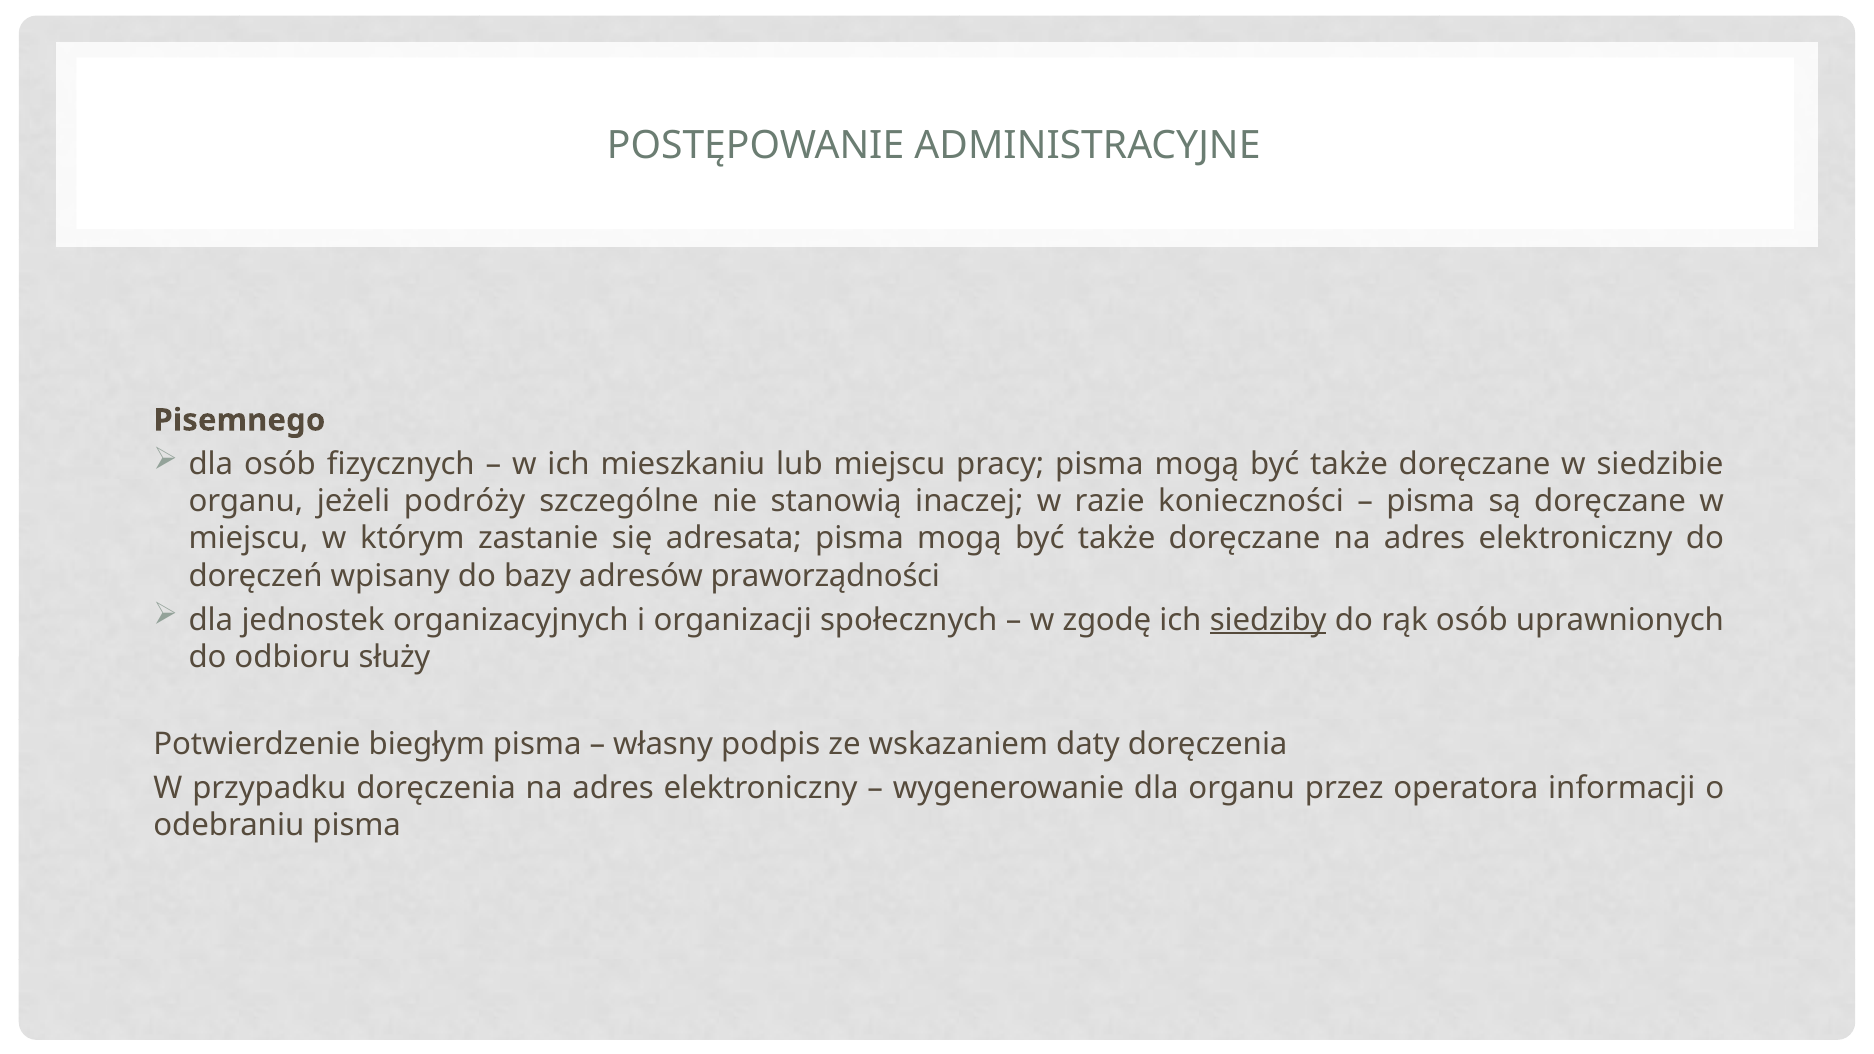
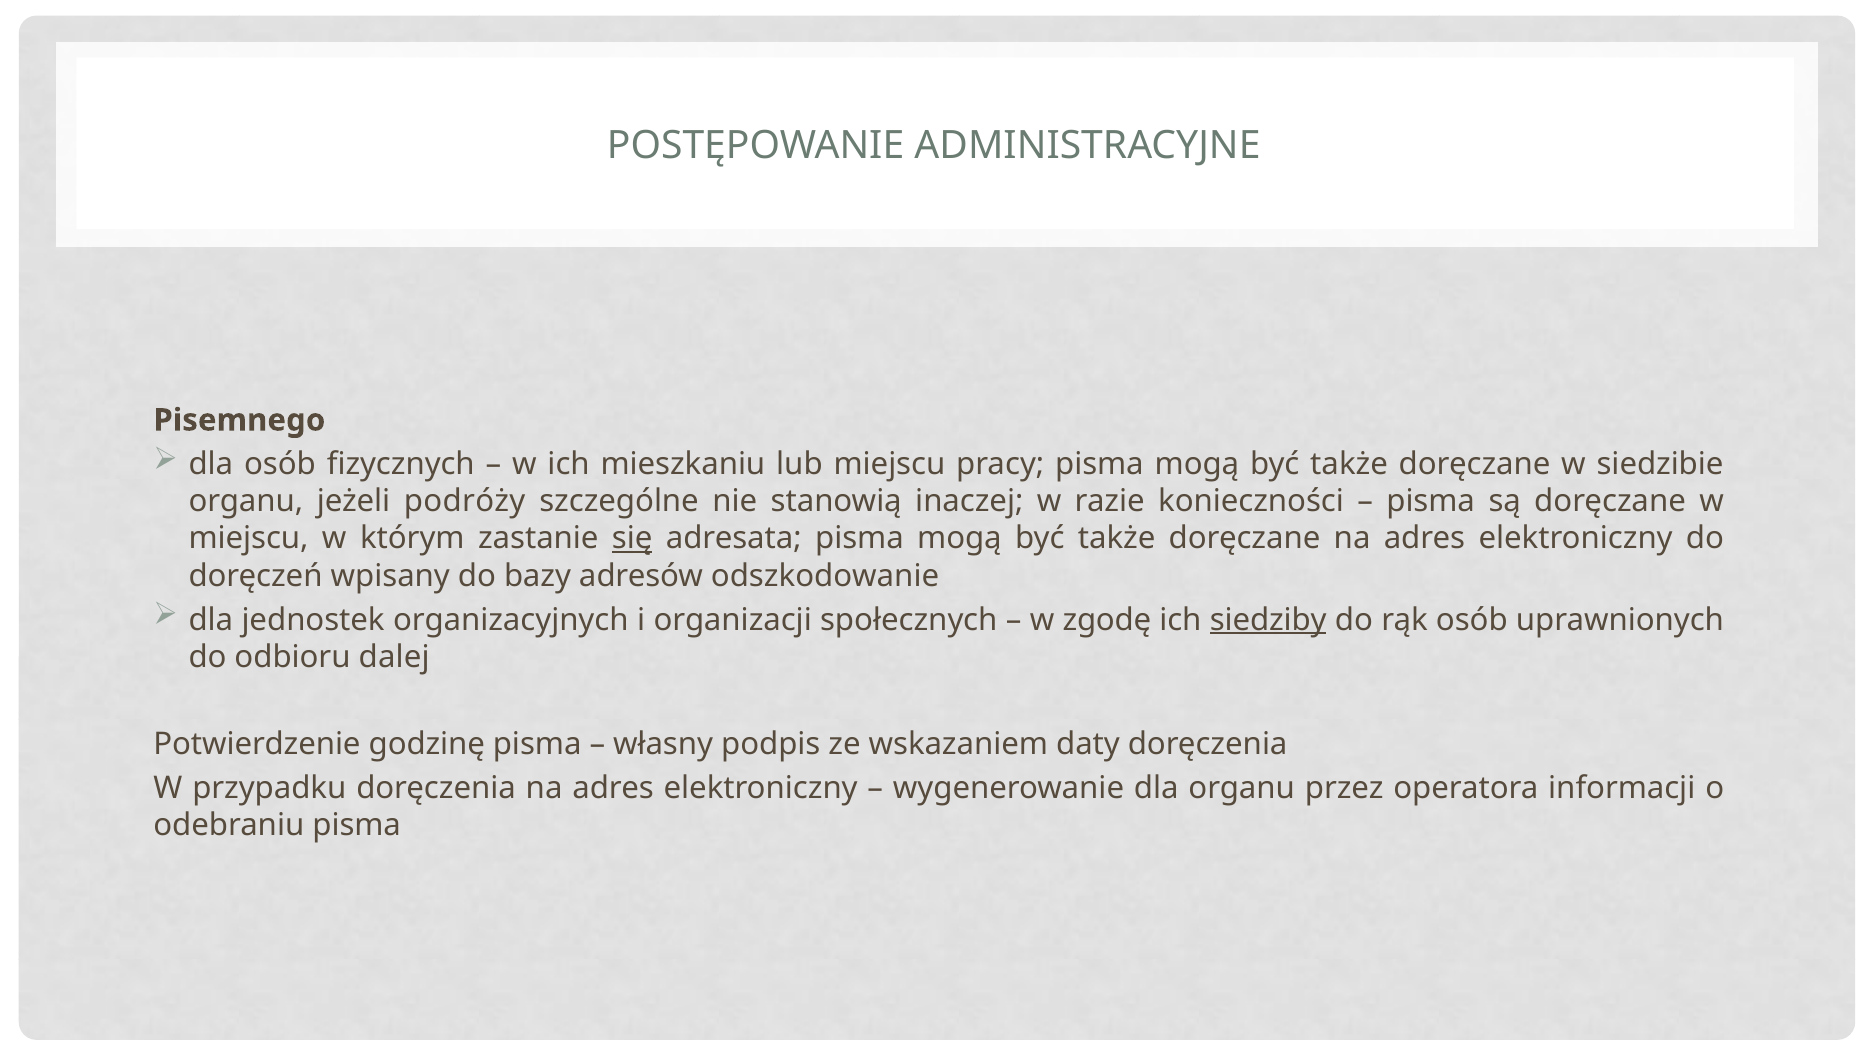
się underline: none -> present (632, 539)
praworządności: praworządności -> odszkodowanie (825, 576)
służy: służy -> dalej (394, 657)
biegłym: biegłym -> godzinę (427, 745)
